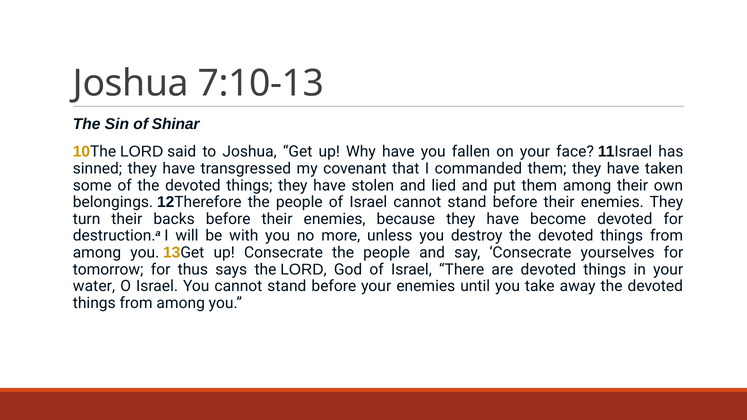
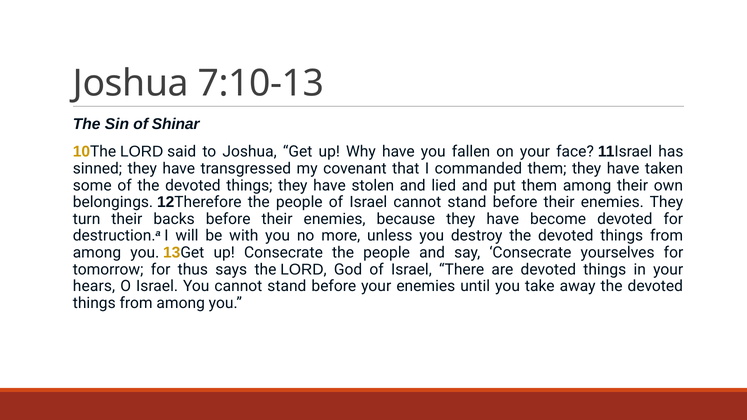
water: water -> hears (94, 286)
